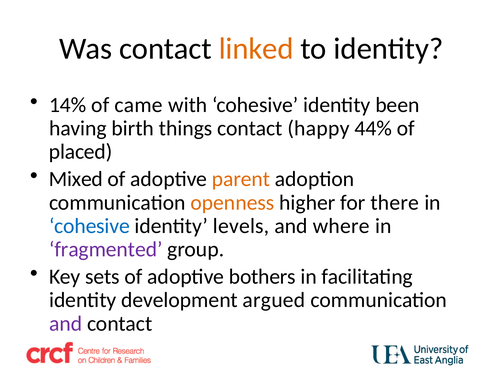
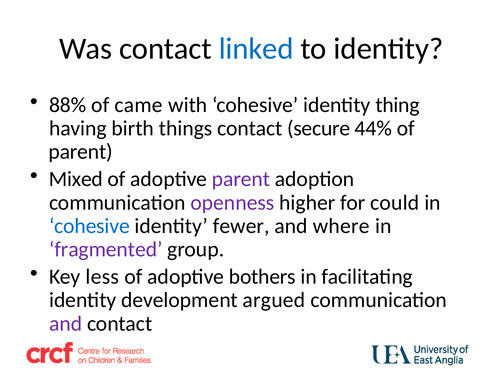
linked colour: orange -> blue (256, 49)
14%: 14% -> 88% (68, 105)
been: been -> thing (397, 105)
happy: happy -> secure (319, 128)
placed: placed -> parent (81, 152)
parent colour: orange -> purple (241, 179)
openness colour: orange -> purple (232, 203)
there: there -> could (395, 203)
levels: levels -> fewer (241, 226)
sets: sets -> less (102, 277)
